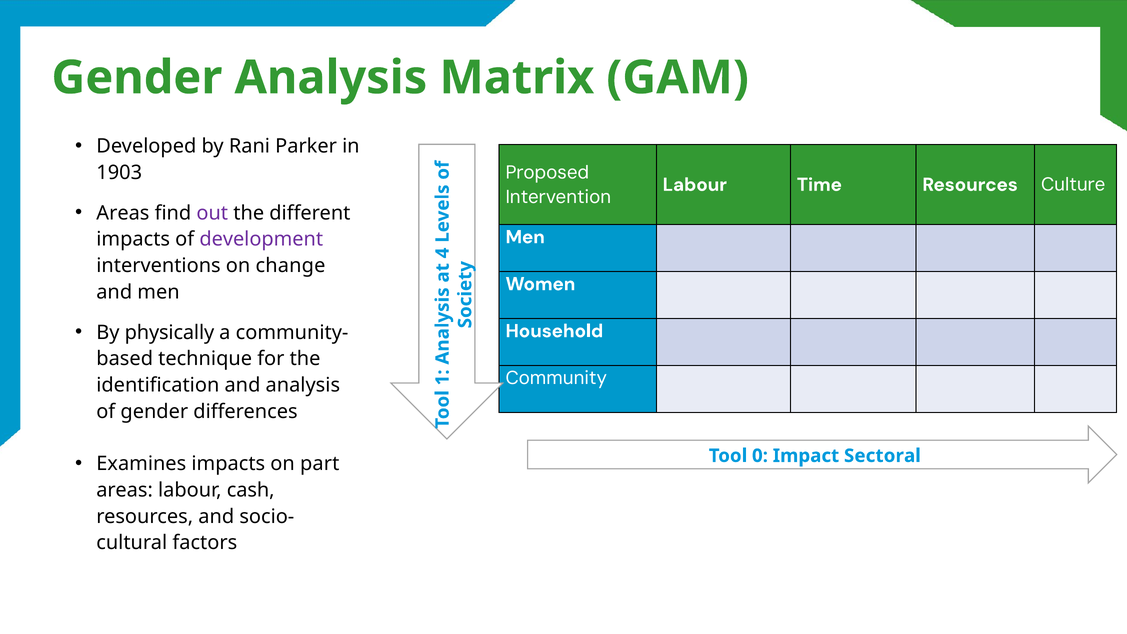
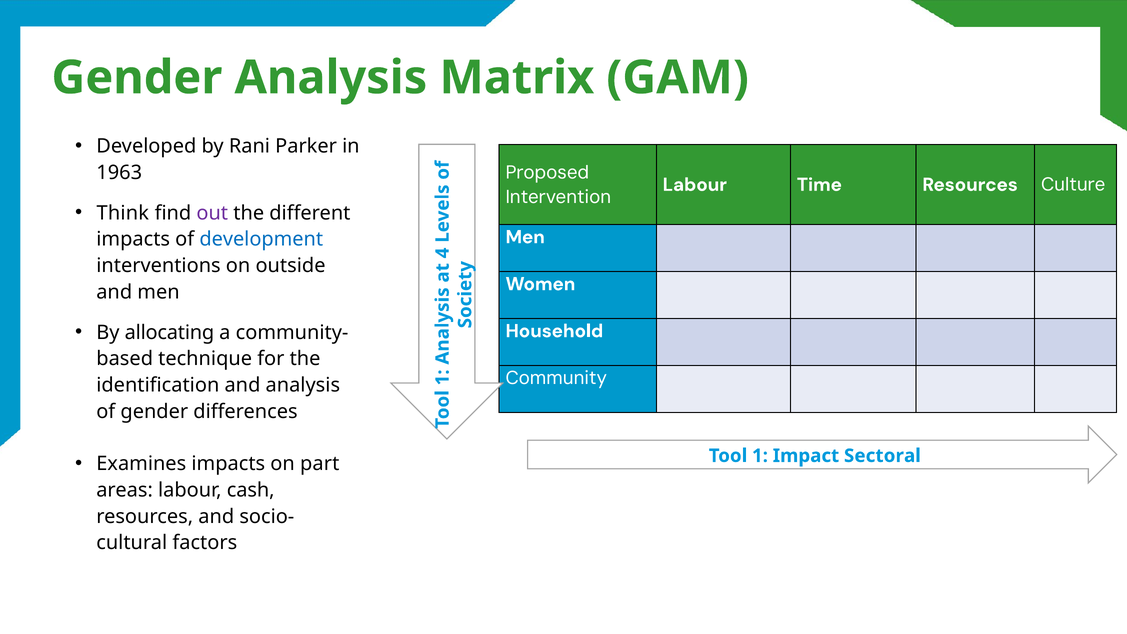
1903: 1903 -> 1963 (119, 173)
Areas: Areas -> Think (123, 213)
development colour: purple -> blue (261, 239)
change: change -> outside (291, 266)
physically: physically -> allocating (169, 332)
Tool 0: 0 -> 1 (760, 456)
